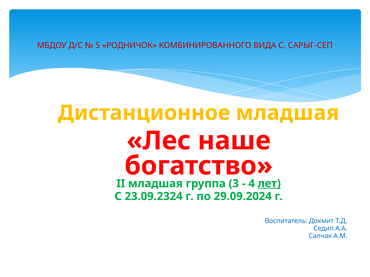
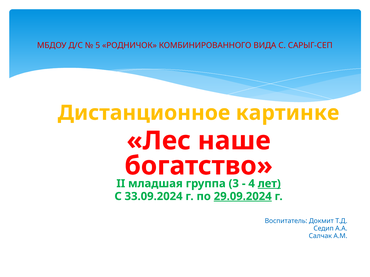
Дистанционное младшая: младшая -> картинке (288, 113)
23.09.2324: 23.09.2324 -> 33.09.2024 (154, 197)
29.09.2024 underline: none -> present (243, 197)
